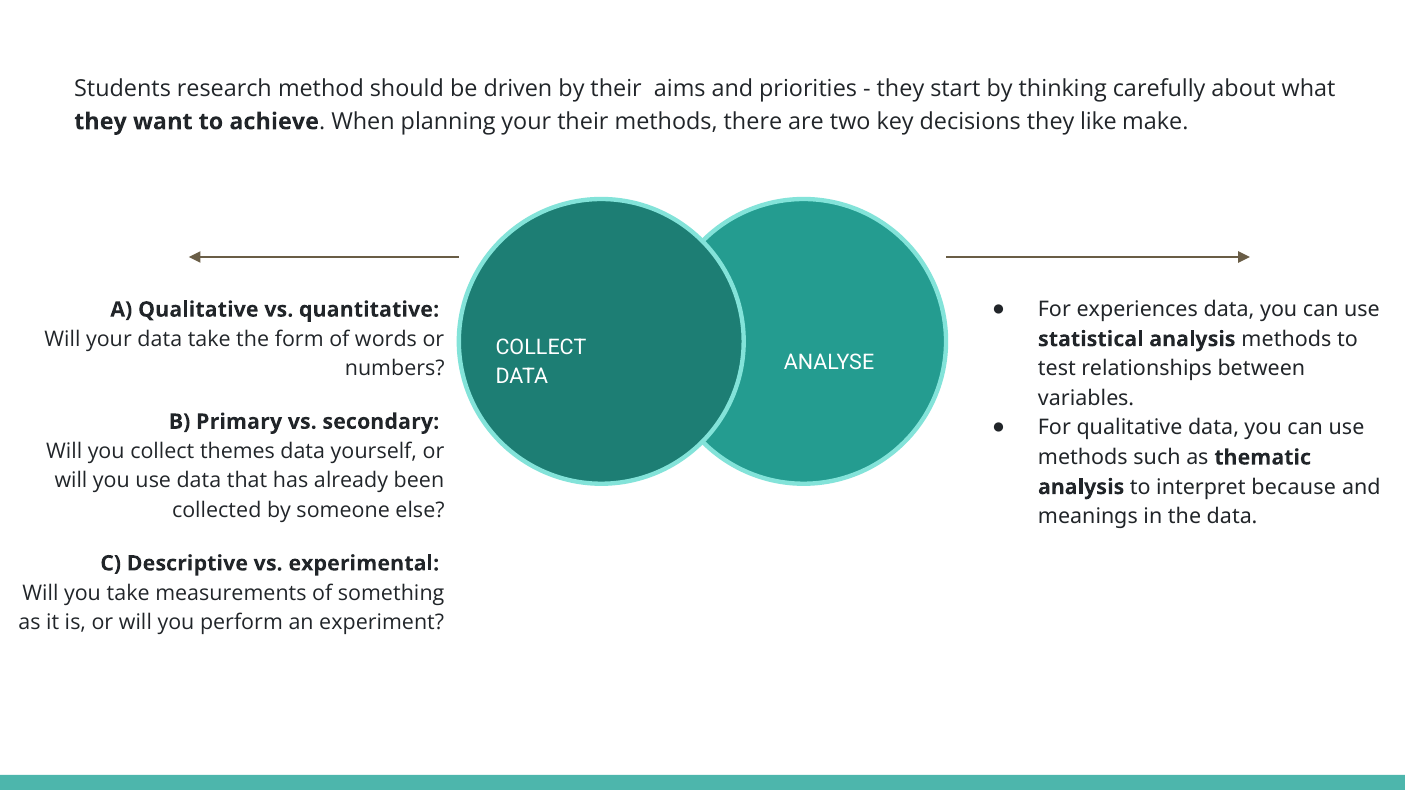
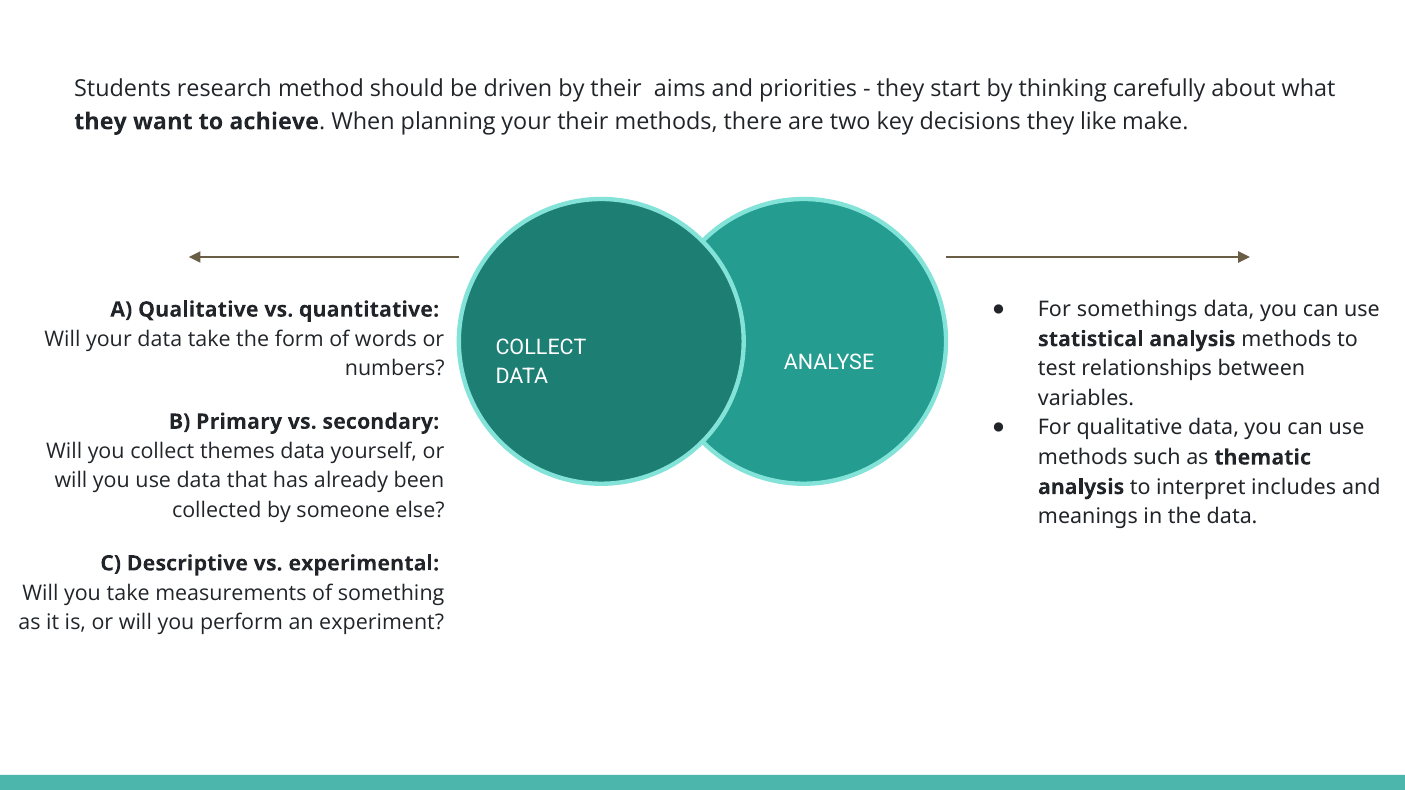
experiences: experiences -> somethings (1137, 310)
because: because -> includes (1294, 487)
